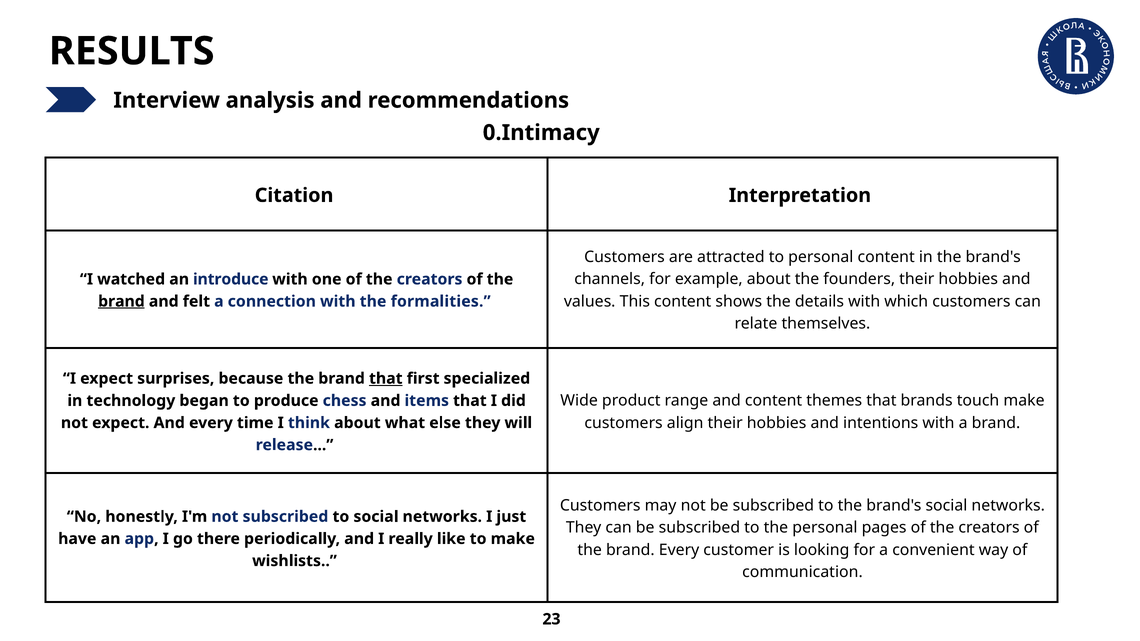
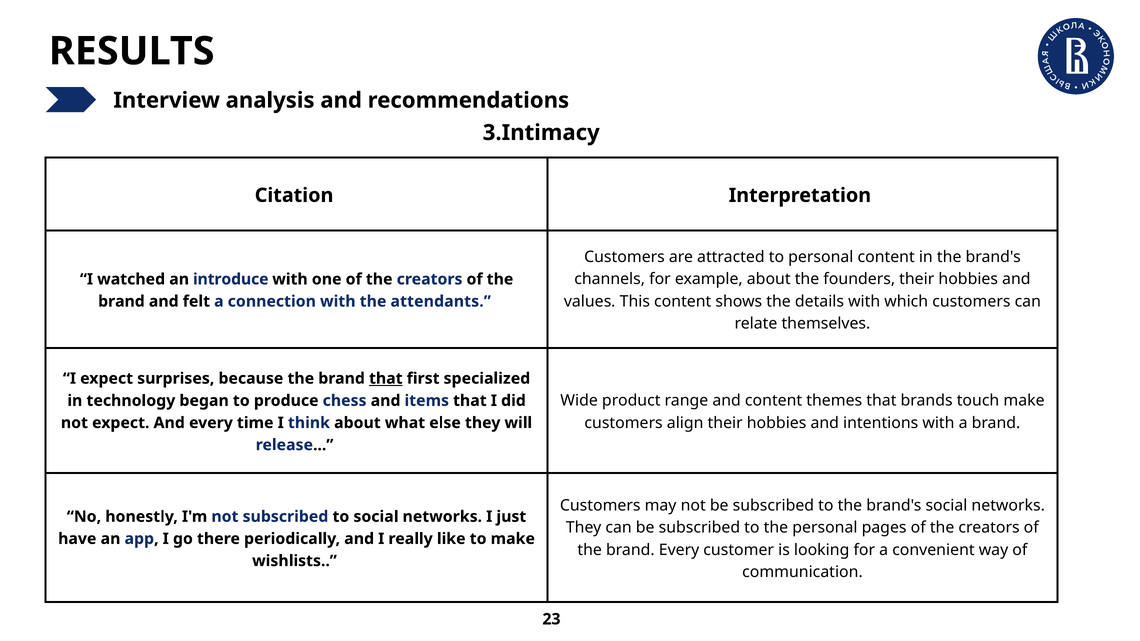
0.Intimacy: 0.Intimacy -> 3.Intimacy (541, 133)
brand underline: present -> none (121, 302)
formalities: formalities -> attendants (441, 302)
